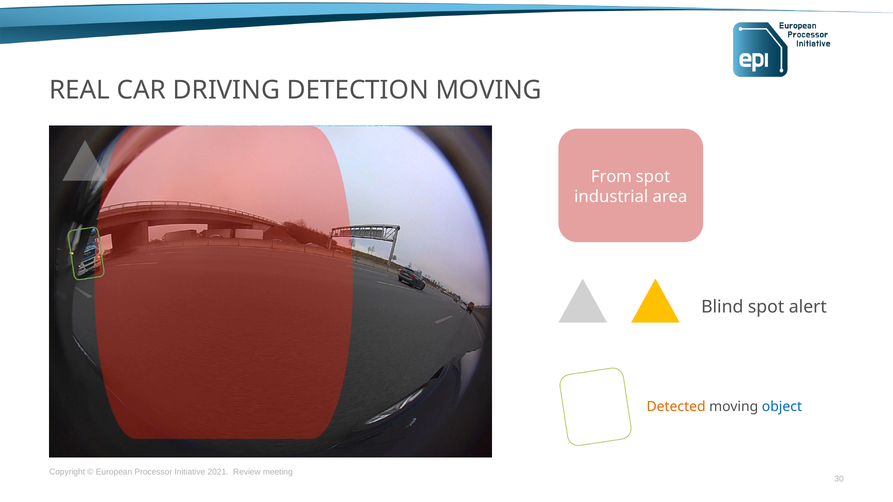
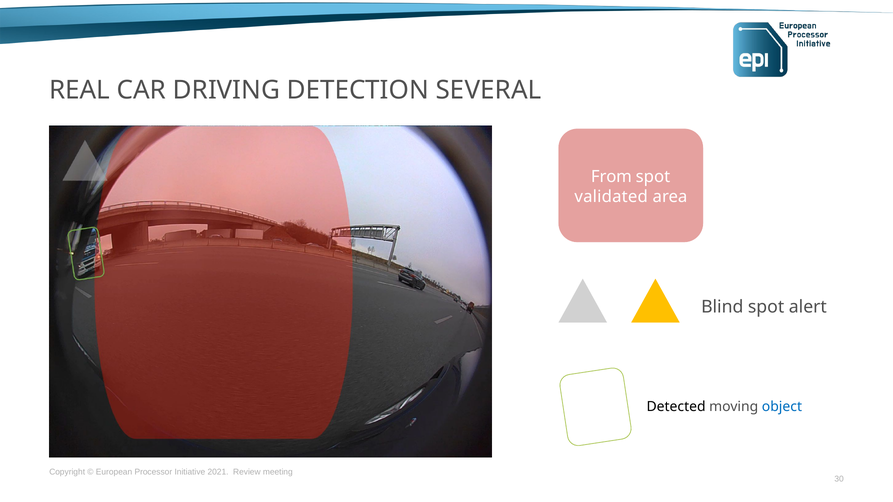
DETECTION MOVING: MOVING -> SEVERAL (488, 90)
industrial: industrial -> validated (611, 197)
Detected colour: orange -> black (676, 407)
